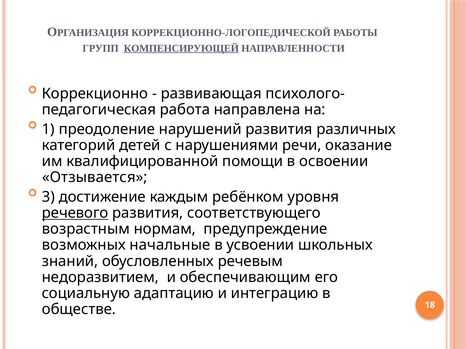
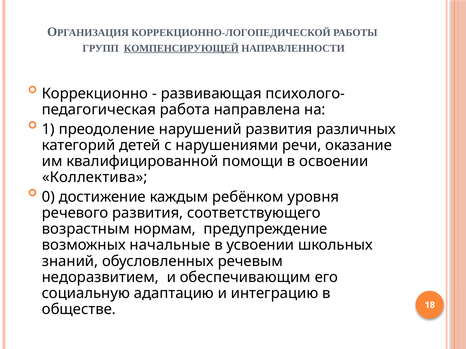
Отзывается: Отзывается -> Коллектива (95, 178)
3: 3 -> 0 (48, 197)
речевого underline: present -> none (75, 213)
